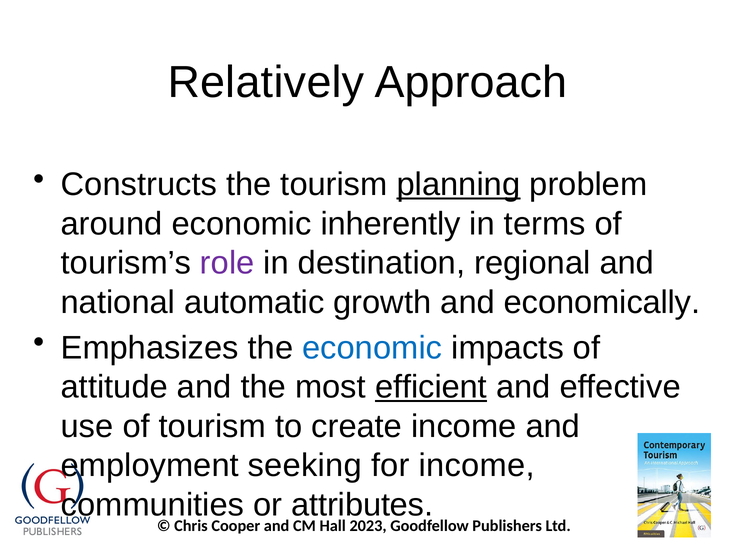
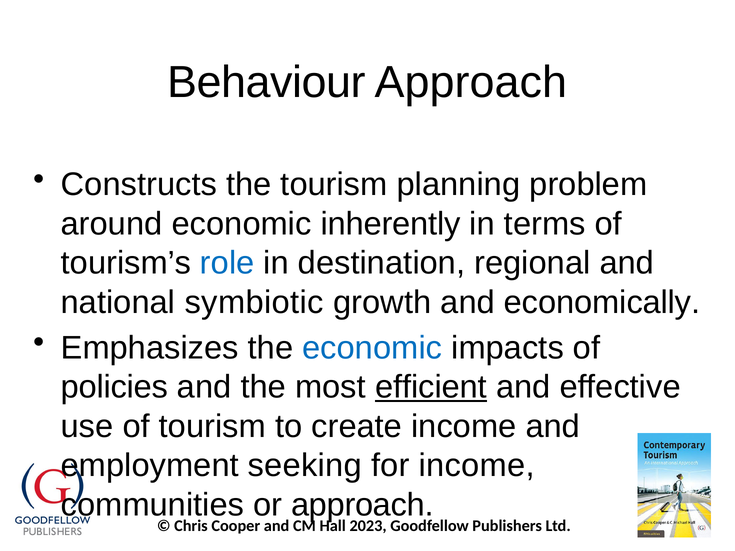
Relatively: Relatively -> Behaviour (266, 83)
planning underline: present -> none (458, 185)
role colour: purple -> blue (227, 263)
automatic: automatic -> symbiotic (254, 302)
attitude: attitude -> policies (114, 387)
or attributes: attributes -> approach (362, 505)
